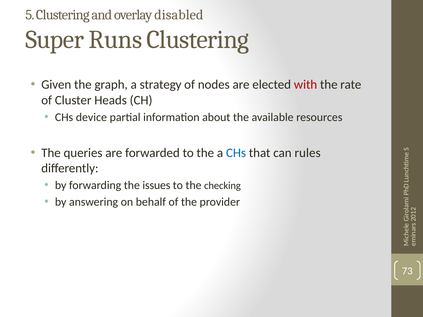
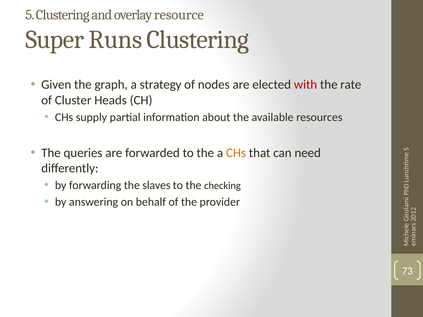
disabled: disabled -> resource (179, 15)
device: device -> supply (91, 117)
CHs colour: blue -> orange (236, 153)
rules: rules -> need (308, 153)
issues: issues -> slaves (156, 186)
